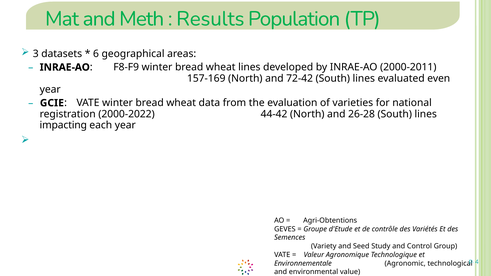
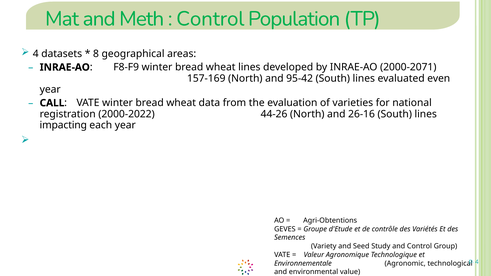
Results: Results -> Control (210, 19)
3: 3 -> 4 (36, 54)
6: 6 -> 8 (96, 54)
2000-2011: 2000-2011 -> 2000-2071 (408, 67)
72-42: 72-42 -> 95-42 (300, 78)
GCIE: GCIE -> CALL (52, 103)
44-42: 44-42 -> 44-26 (274, 114)
26-28: 26-28 -> 26-16 (362, 114)
